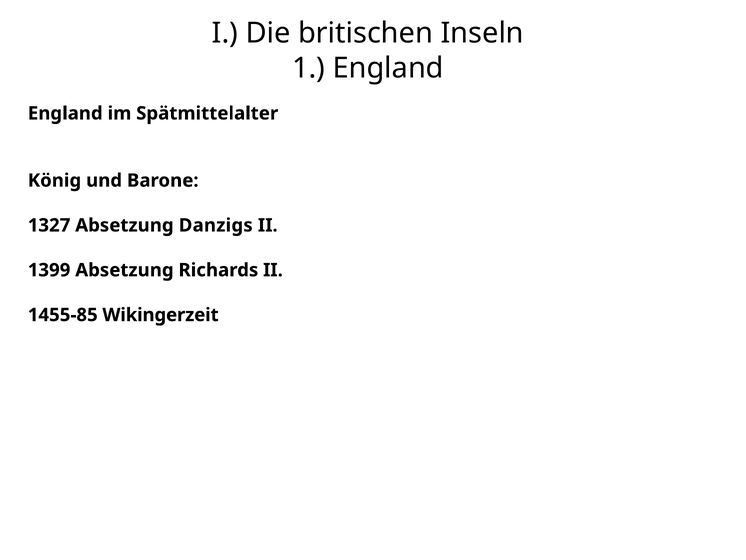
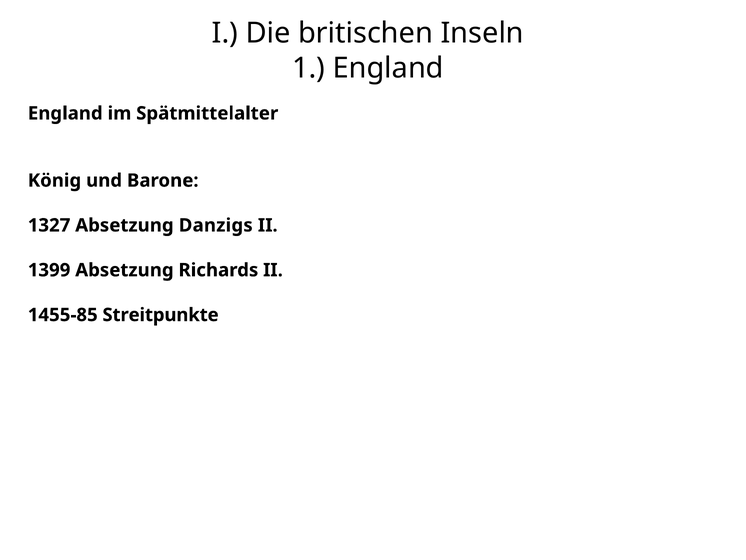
Wikingerzeit: Wikingerzeit -> Streitpunkte (161, 315)
